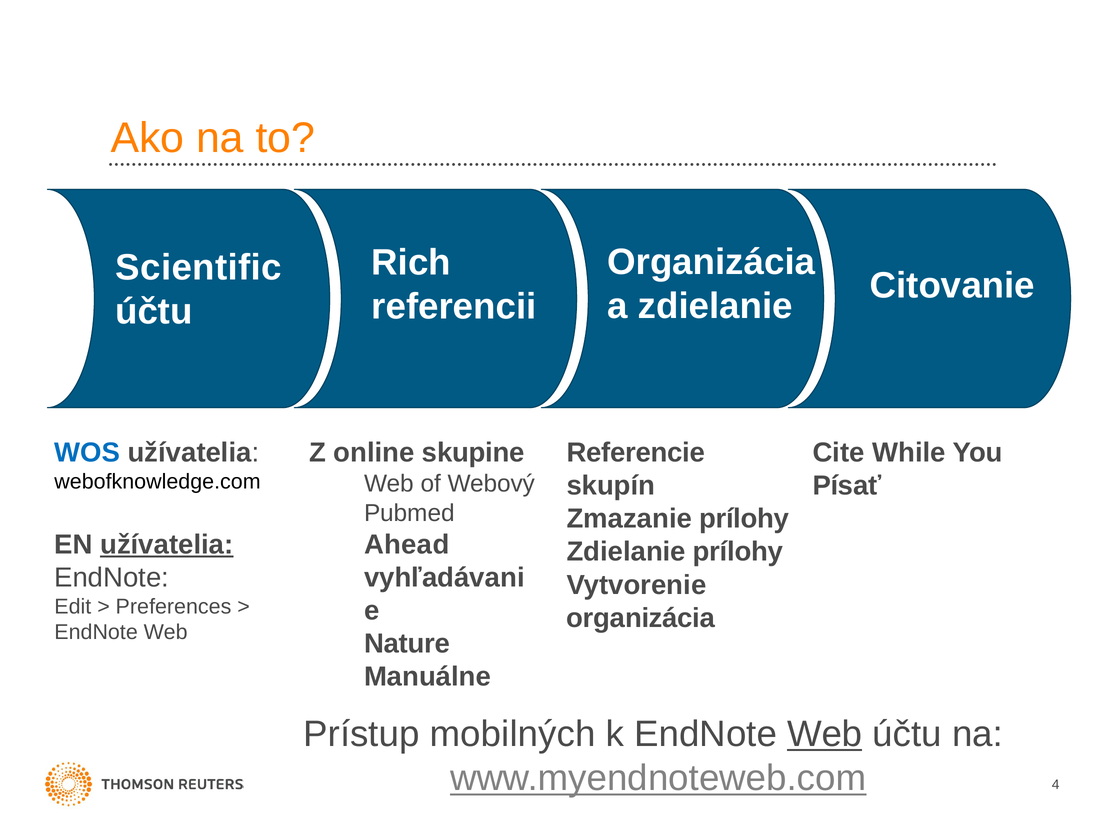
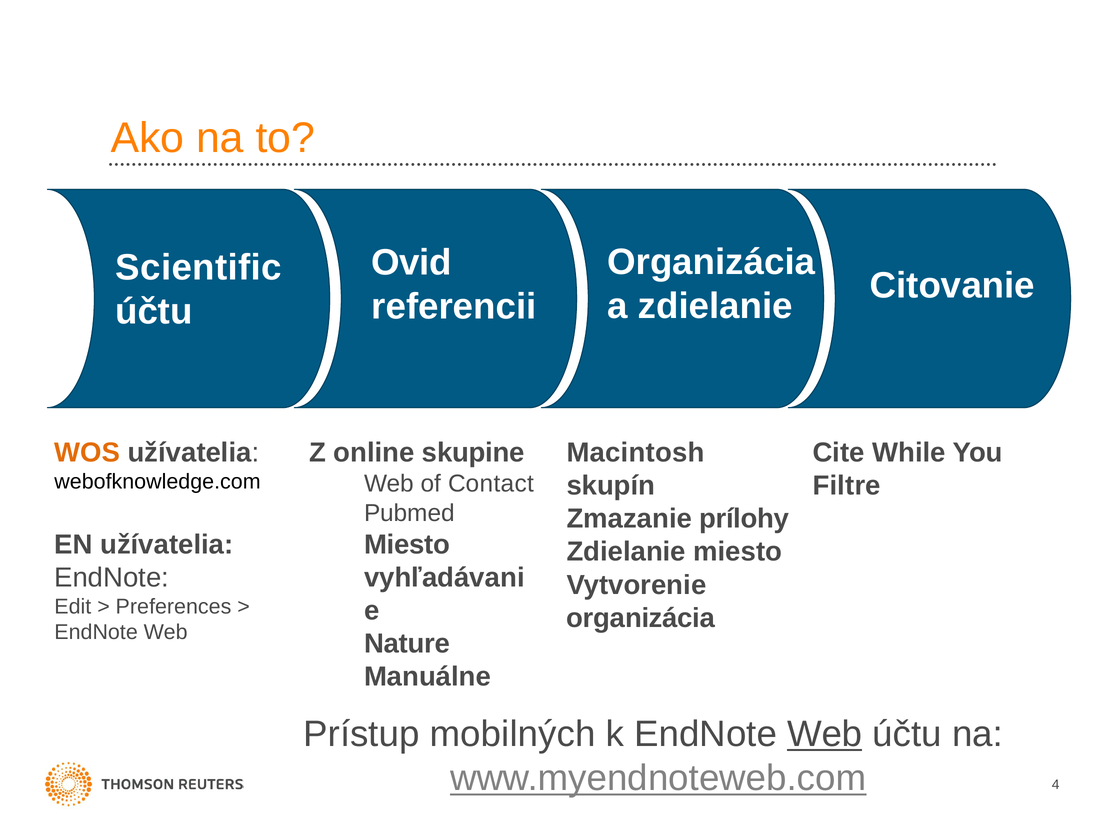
Rich: Rich -> Ovid (411, 263)
Referencie: Referencie -> Macintosh (636, 453)
WOS colour: blue -> orange (87, 453)
Webový: Webový -> Contact (491, 484)
Písať: Písať -> Filtre (847, 486)
Ahead: Ahead -> Miesto (407, 545)
užívatelia underline: present -> none (167, 545)
Zdielanie prílohy: prílohy -> miesto (738, 552)
